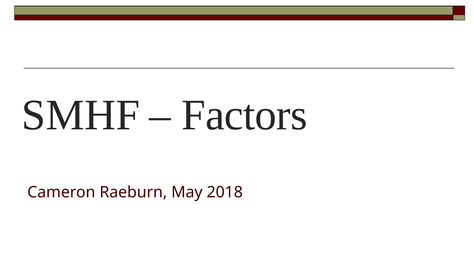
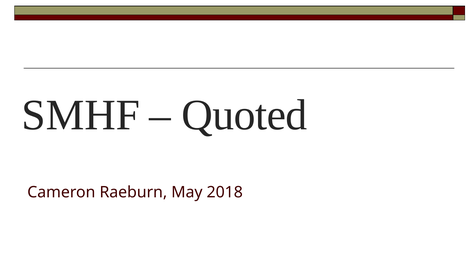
Factors: Factors -> Quoted (244, 115)
